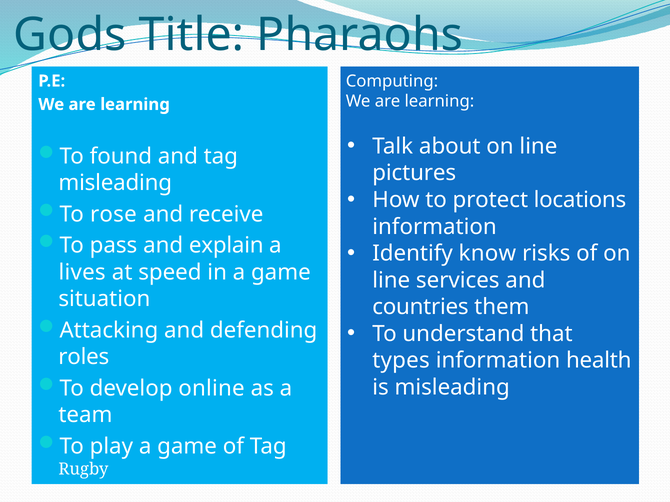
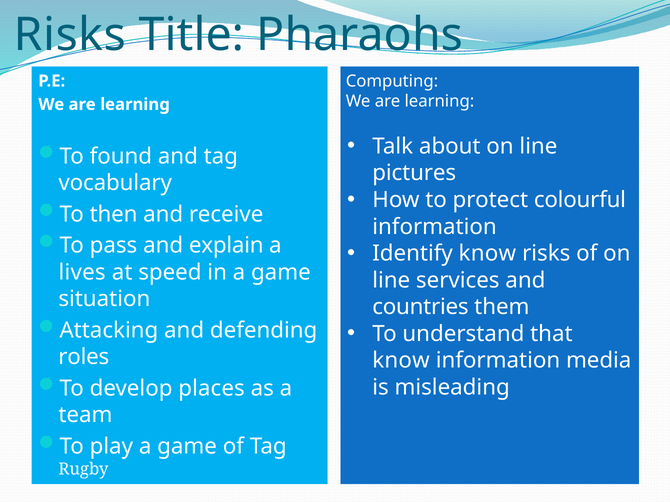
Gods: Gods -> Risks (70, 35)
misleading: misleading -> vocabulary (115, 183)
locations: locations -> colourful (580, 200)
rose: rose -> then (114, 214)
types: types -> know (401, 361)
health: health -> media (599, 361)
online: online -> places (212, 389)
